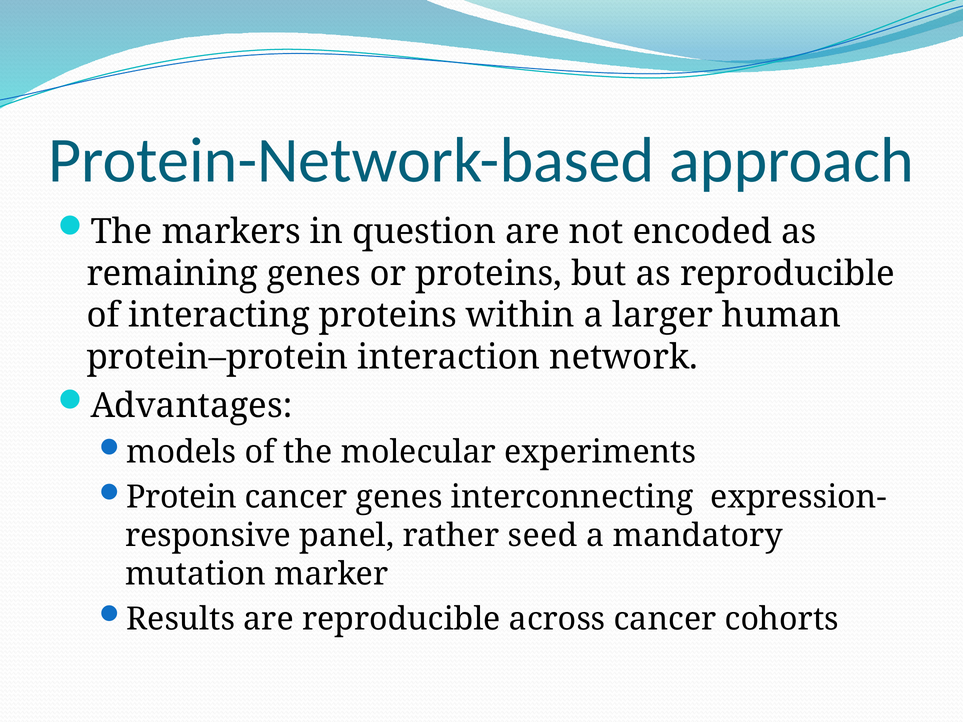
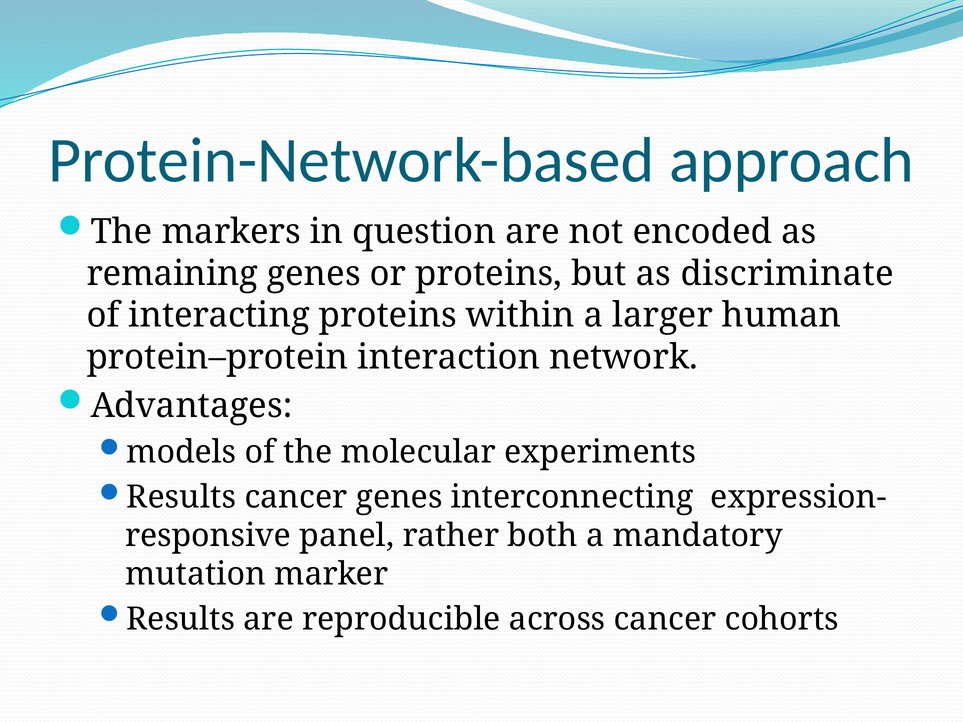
as reproducible: reproducible -> discriminate (787, 274)
Protein: Protein -> Results (181, 497)
seed: seed -> both (543, 536)
